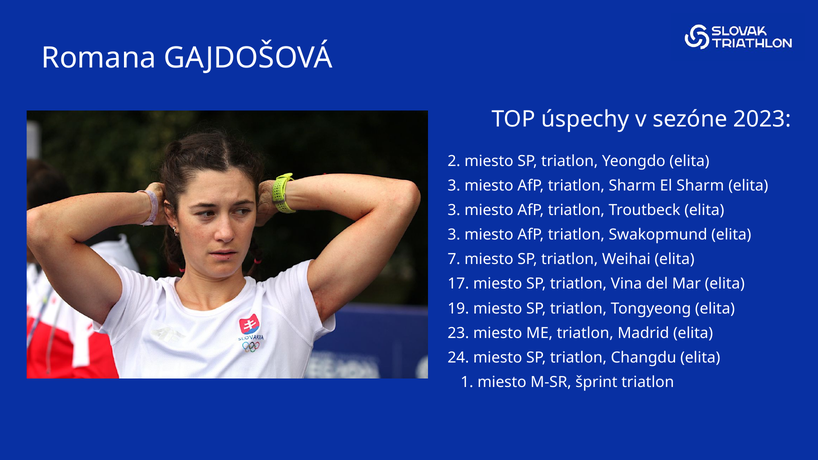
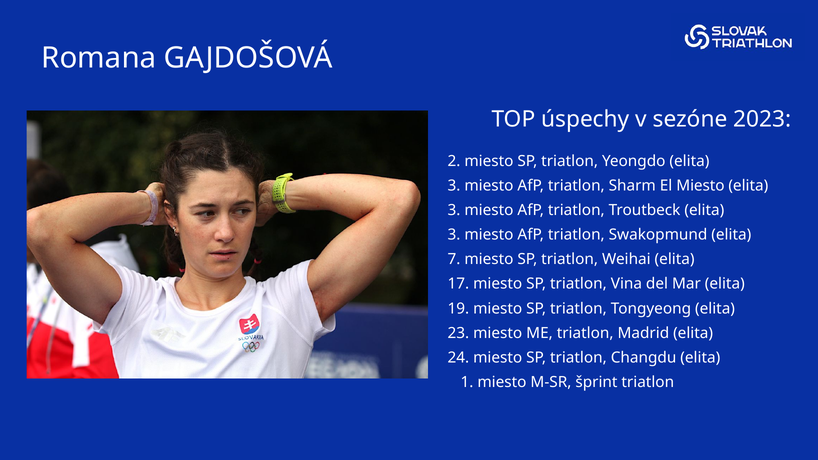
El Sharm: Sharm -> Miesto (700, 186)
